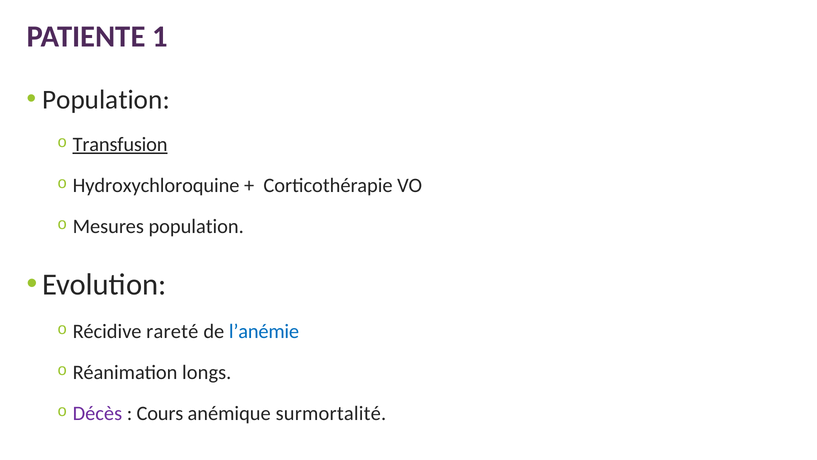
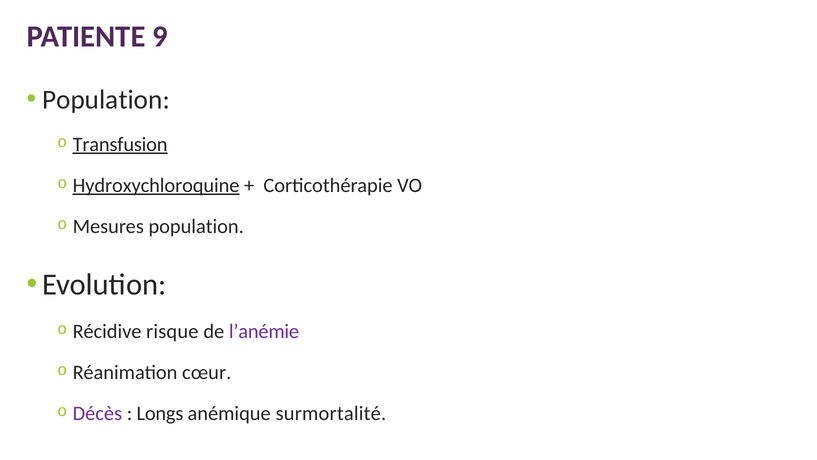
1: 1 -> 9 (160, 37)
Hydroxychloroquine underline: none -> present (156, 185)
rareté: rareté -> risque (172, 331)
l’anémie colour: blue -> purple (264, 331)
longs: longs -> cœur (207, 372)
Cours: Cours -> Longs (160, 413)
